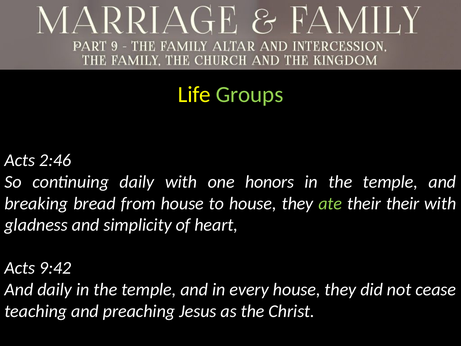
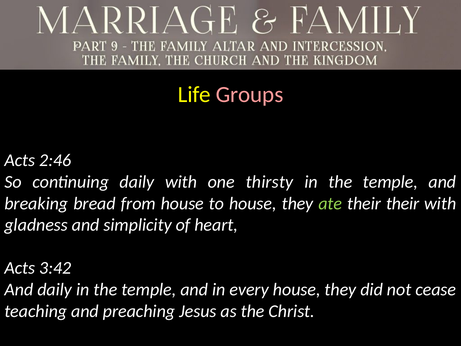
Groups colour: light green -> pink (250, 95)
honors: honors -> thirsty (270, 182)
9:42: 9:42 -> 3:42 (55, 268)
